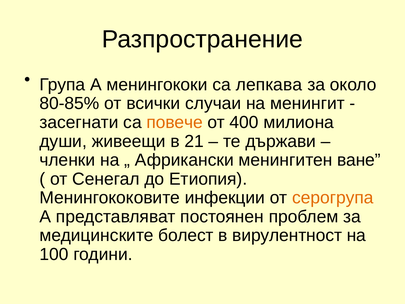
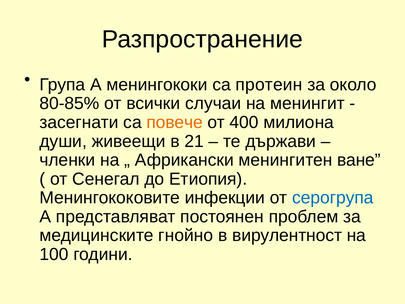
лепкава: лепкава -> протеин (269, 85)
серогрупа colour: orange -> blue (333, 198)
болест: болест -> гнойно (186, 235)
